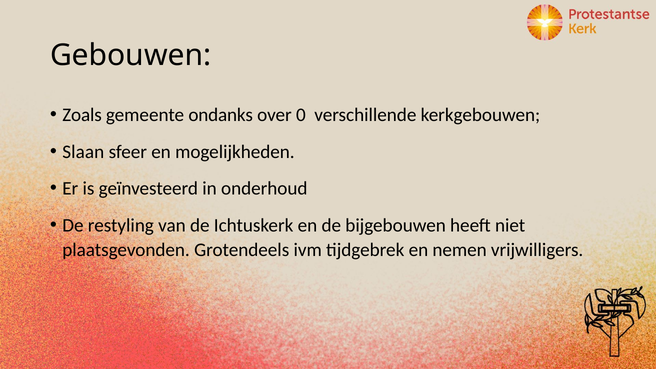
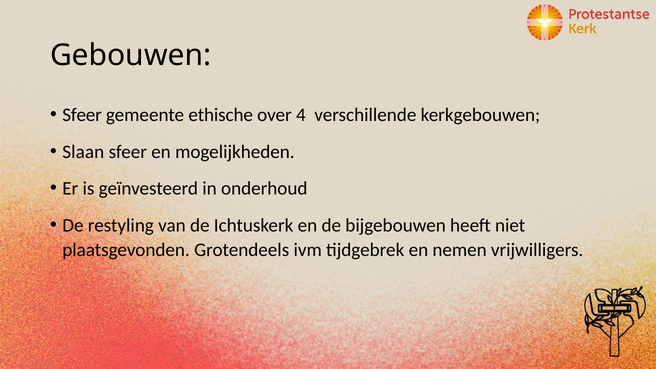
Zoals: Zoals -> Sfeer (82, 115)
ondanks: ondanks -> ethische (221, 115)
0: 0 -> 4 (301, 115)
